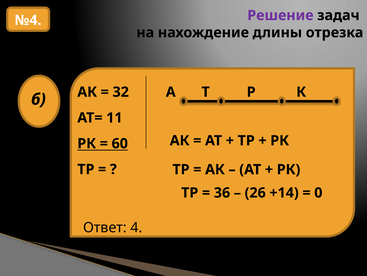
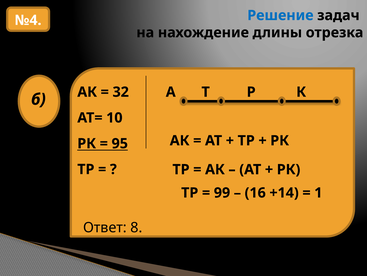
Решение colour: purple -> blue (280, 15)
11: 11 -> 10 (114, 117)
60: 60 -> 95 (120, 143)
36: 36 -> 99 (222, 192)
26: 26 -> 16 (255, 192)
0: 0 -> 1 (318, 192)
4: 4 -> 8 (136, 227)
